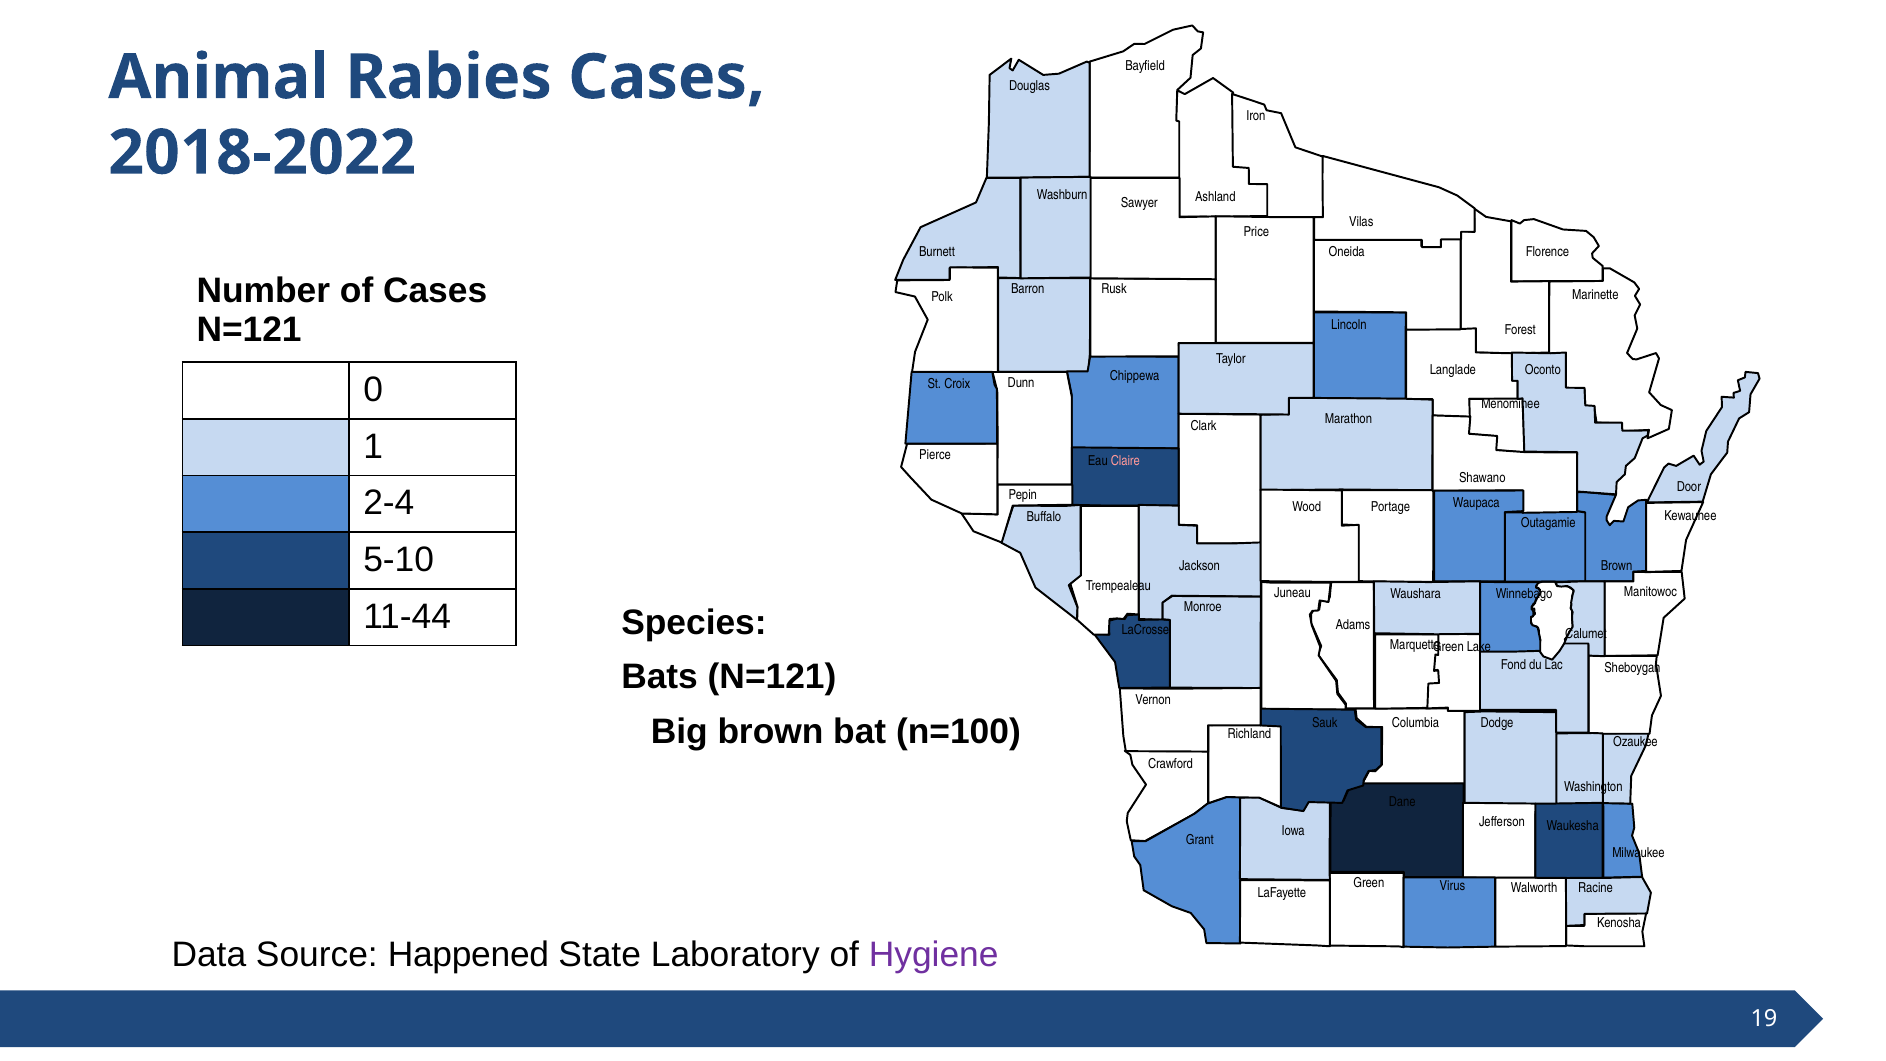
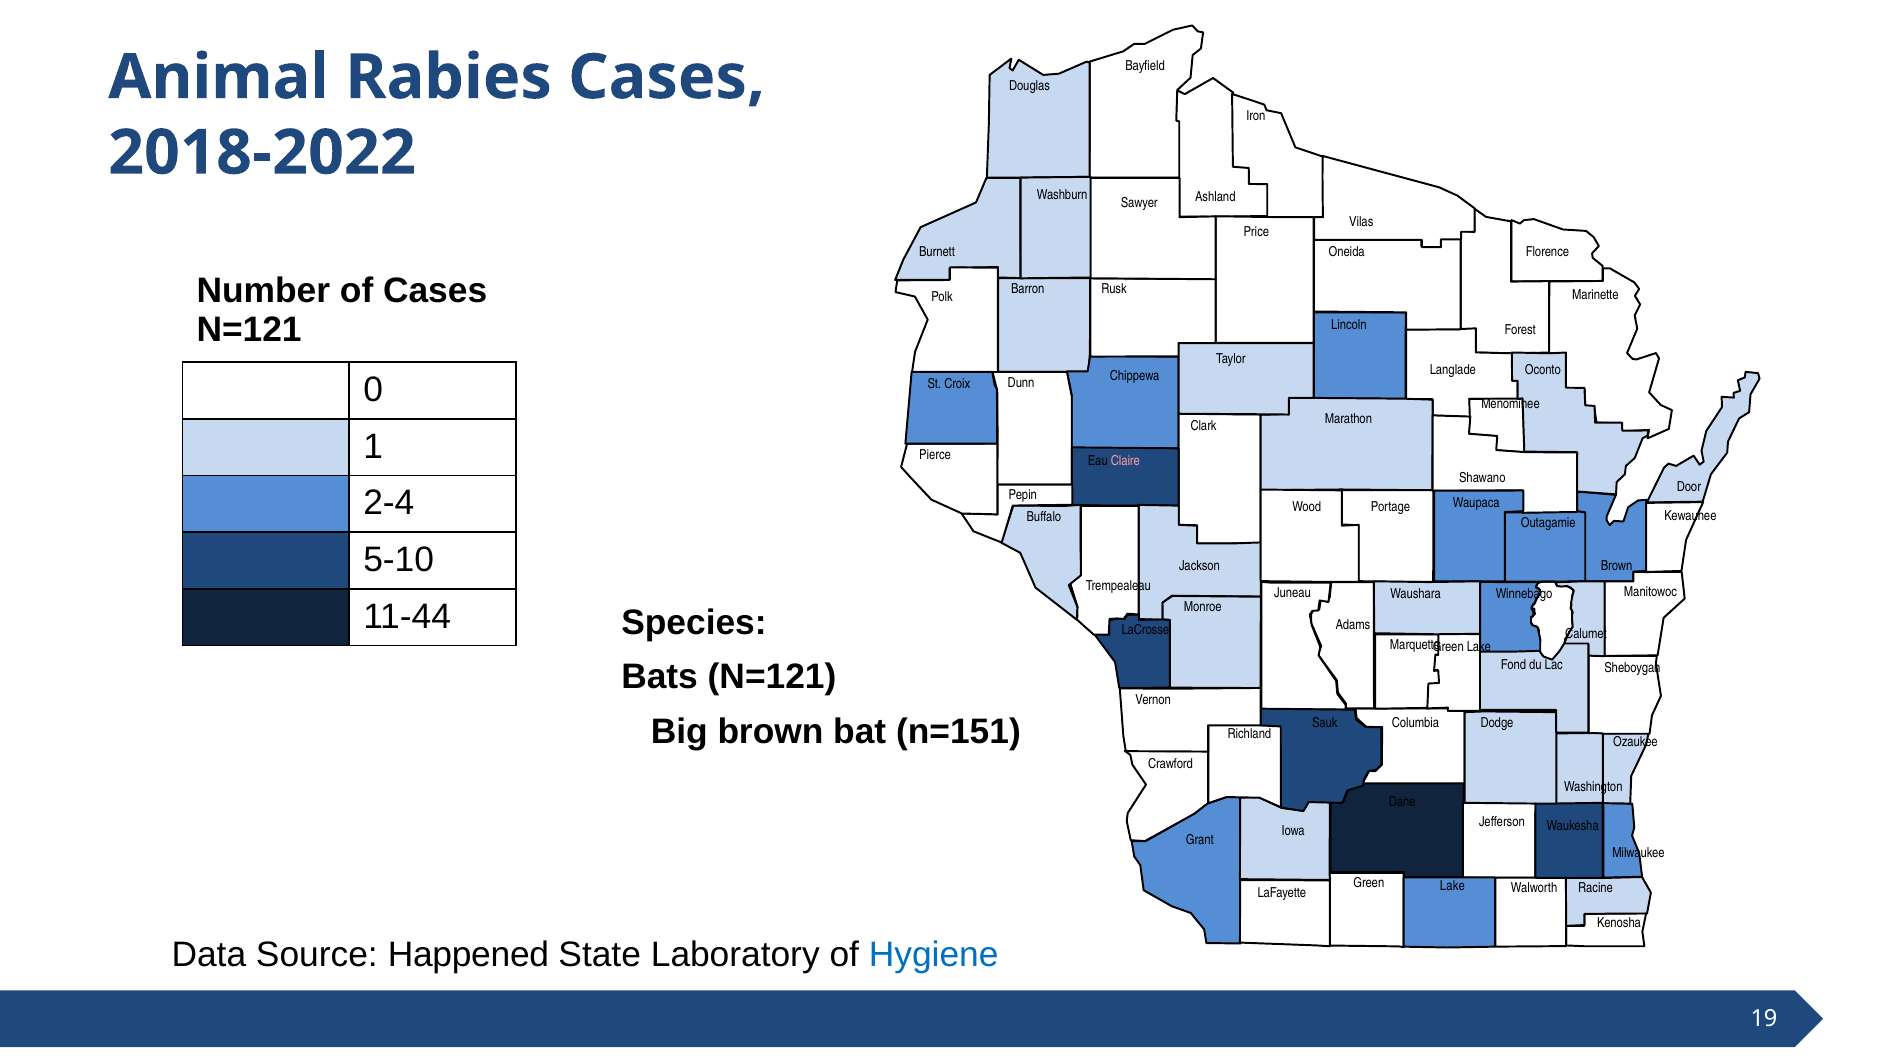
n=100: n=100 -> n=151 (958, 731)
Virus: Virus -> Lake (1452, 886)
Hygiene colour: purple -> blue (934, 955)
